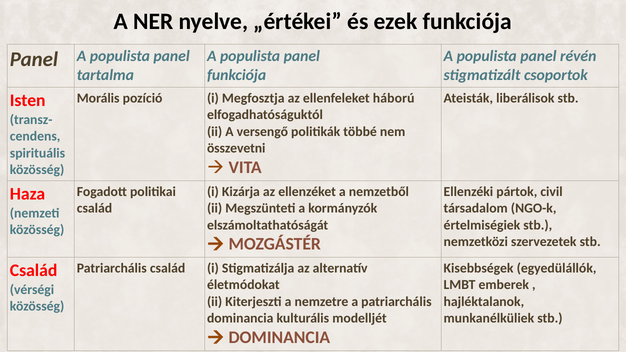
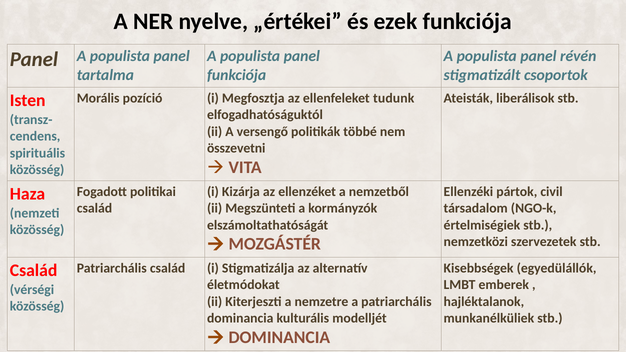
háború: háború -> tudunk (394, 98)
